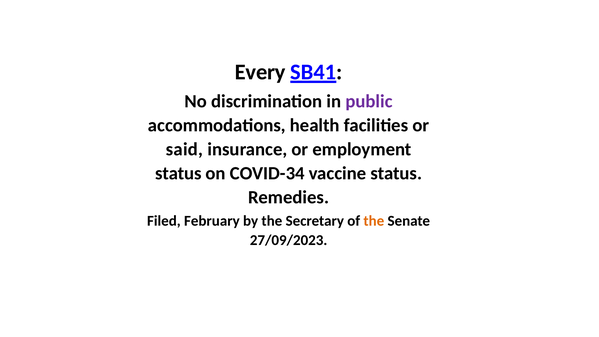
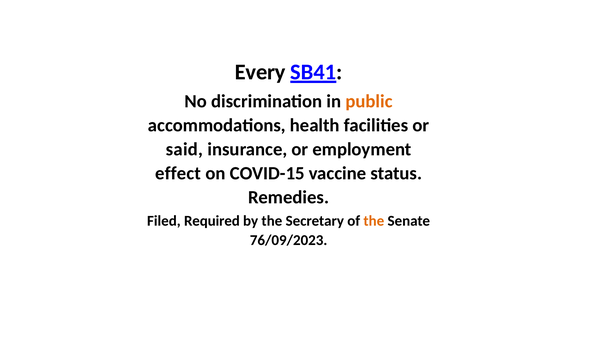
public colour: purple -> orange (369, 101)
status: status -> effect (178, 173)
COVID-34: COVID-34 -> COVID-15 (267, 173)
February: February -> Required (212, 221)
27/09/2023: 27/09/2023 -> 76/09/2023 (289, 240)
